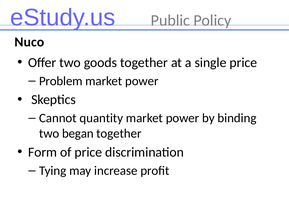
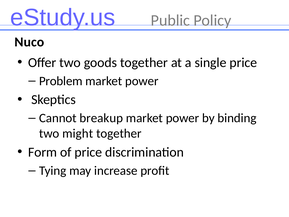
quantity: quantity -> breakup (101, 118)
began: began -> might (78, 133)
